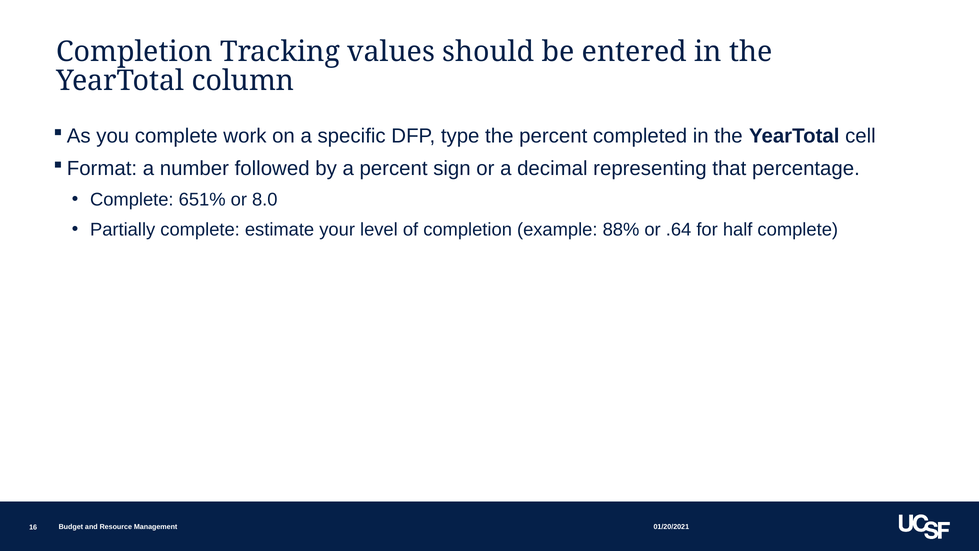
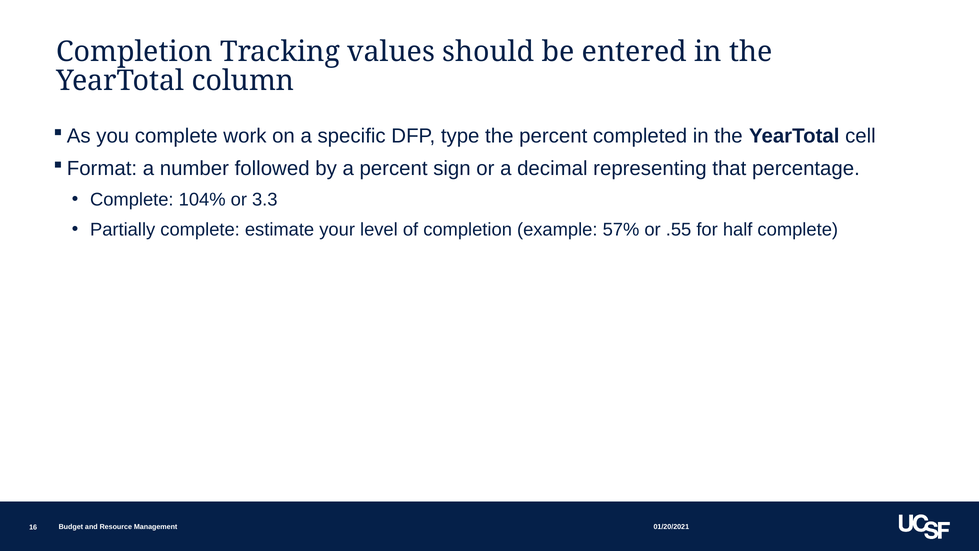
651%: 651% -> 104% (202, 199)
8.0: 8.0 -> 3.3 (265, 199)
88%: 88% -> 57% (621, 229)
.64: .64 -> .55 (679, 229)
